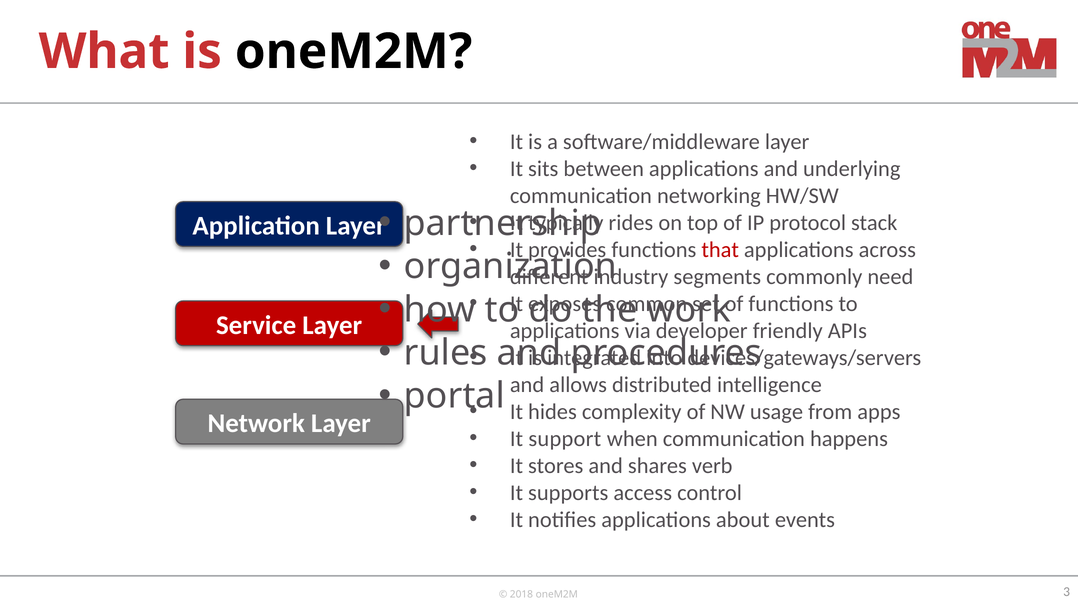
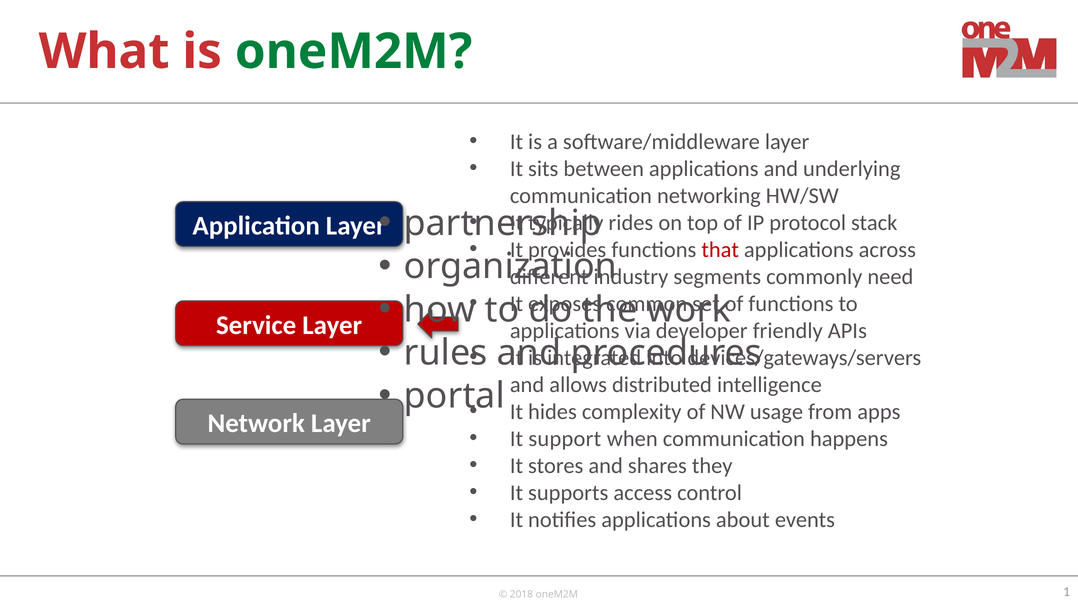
oneM2M colour: black -> green (354, 52)
verb: verb -> they (712, 465)
3: 3 -> 1 (1067, 591)
